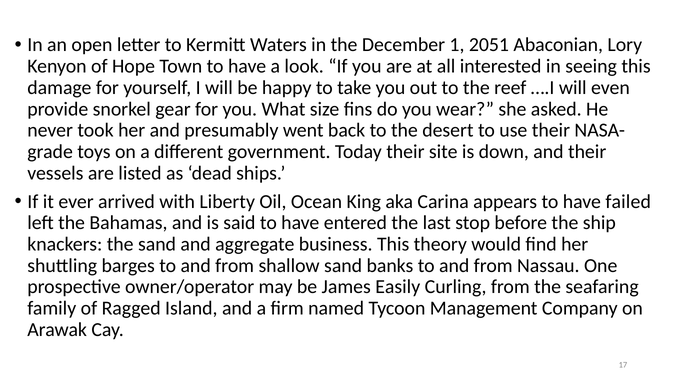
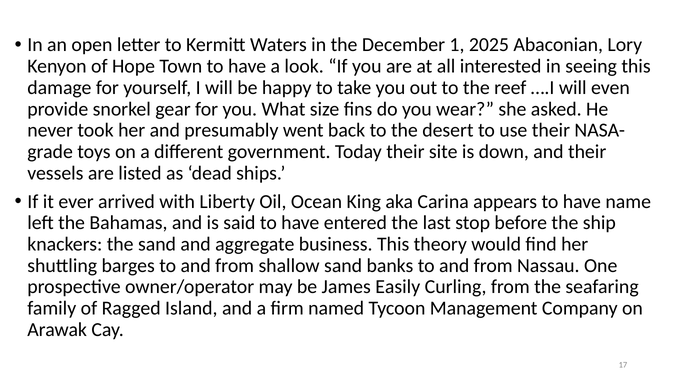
2051: 2051 -> 2025 (489, 45)
failed: failed -> name (628, 201)
